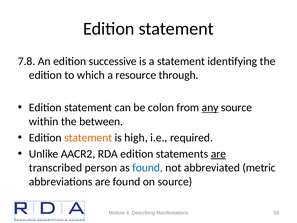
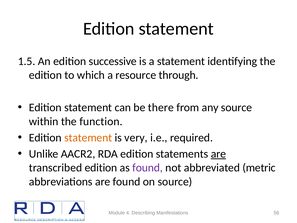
7.8: 7.8 -> 1.5 (27, 61)
colon: colon -> there (161, 107)
any underline: present -> none (210, 107)
between: between -> function (101, 121)
high: high -> very (136, 137)
transcribed person: person -> edition (101, 168)
found colour: blue -> purple (148, 168)
